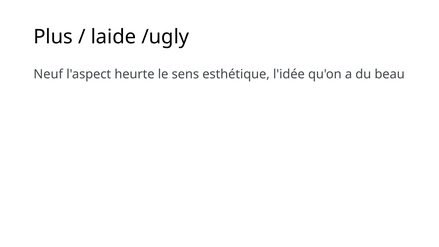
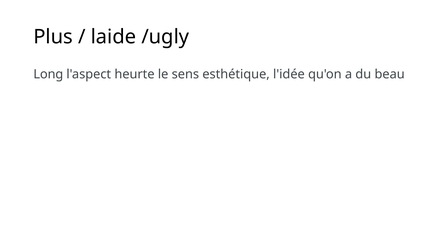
Neuf: Neuf -> Long (48, 74)
